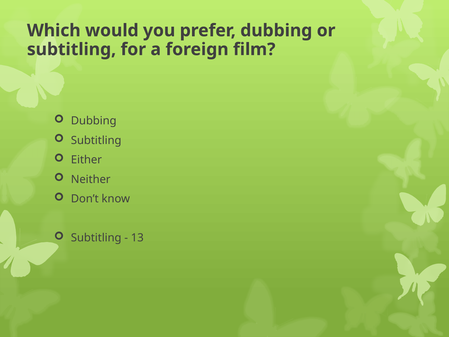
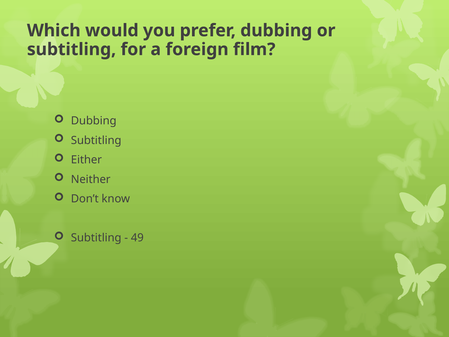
13: 13 -> 49 (137, 238)
